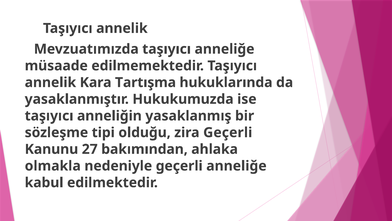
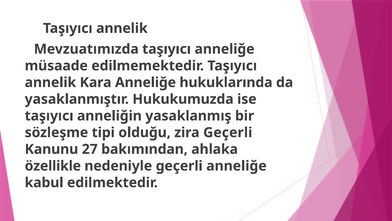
Kara Tartışma: Tartışma -> Anneliğe (146, 82)
olmakla: olmakla -> özellikle (53, 166)
